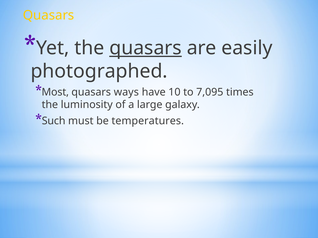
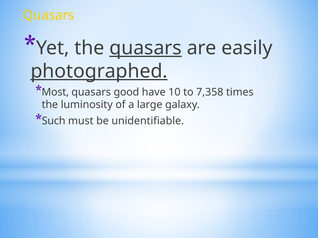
photographed underline: none -> present (99, 71)
ways: ways -> good (126, 92)
7,095: 7,095 -> 7,358 (210, 92)
temperatures: temperatures -> unidentifiable (148, 121)
